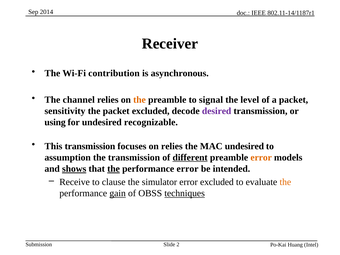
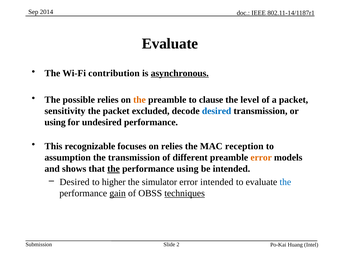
Receiver: Receiver -> Evaluate (170, 44)
asynchronous underline: none -> present (180, 73)
channel: channel -> possible (79, 100)
signal: signal -> clause (211, 100)
desired colour: purple -> blue (217, 111)
undesired recognizable: recognizable -> performance (151, 122)
This transmission: transmission -> recognizable (90, 146)
MAC undesired: undesired -> reception (244, 146)
different underline: present -> none (190, 157)
shows underline: present -> none (74, 169)
performance error: error -> using (188, 169)
Receive: Receive -> Desired (75, 182)
clause: clause -> higher (114, 182)
error excluded: excluded -> intended (217, 182)
the colour: orange -> blue (285, 182)
